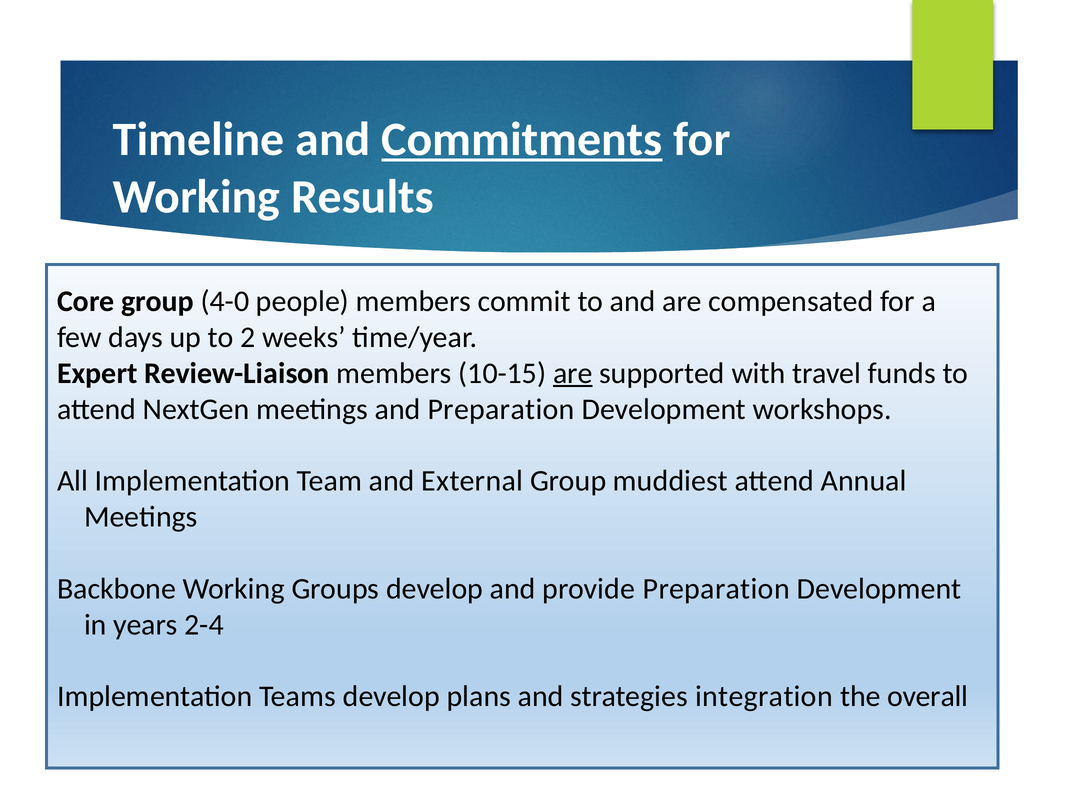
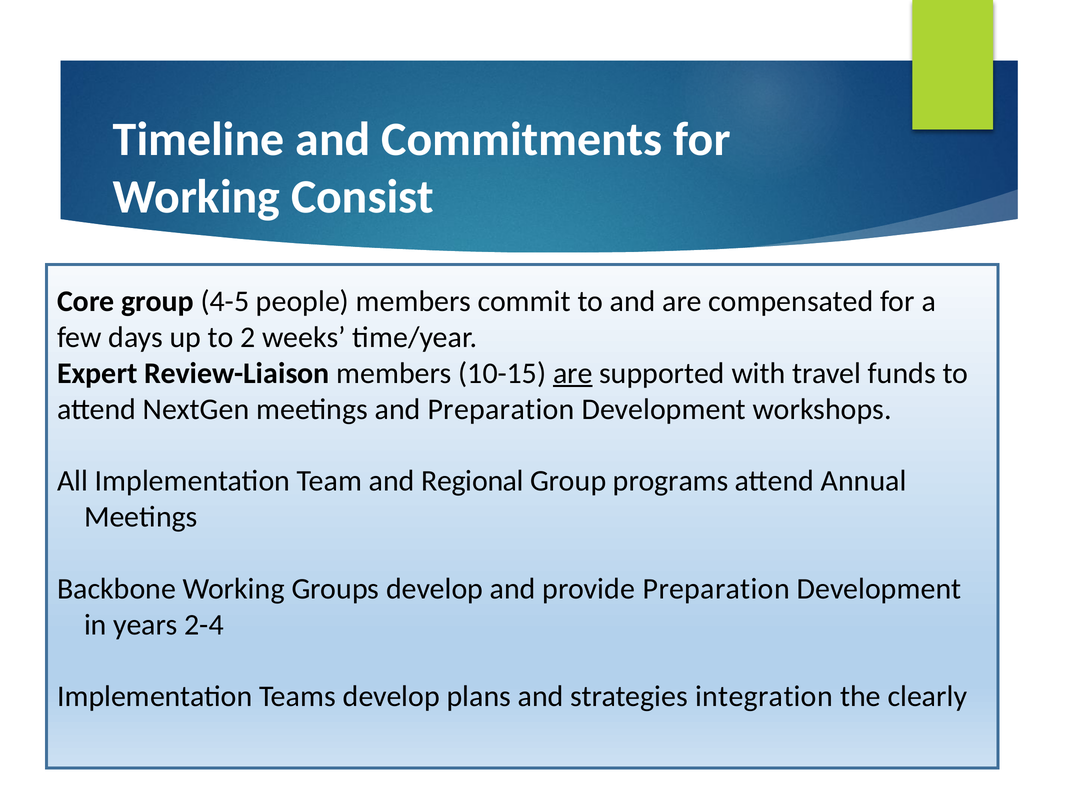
Commitments underline: present -> none (522, 139)
Results: Results -> Consist (362, 197)
4-0: 4-0 -> 4-5 (225, 301)
External: External -> Regional (473, 481)
muddiest: muddiest -> programs (671, 481)
overall: overall -> clearly (927, 696)
